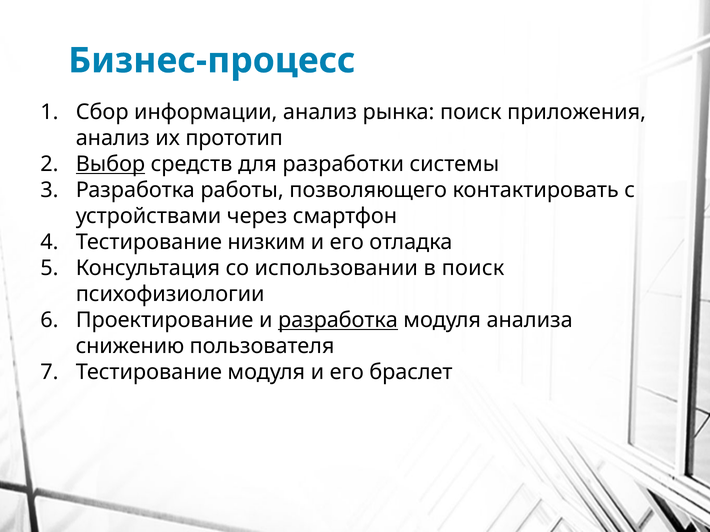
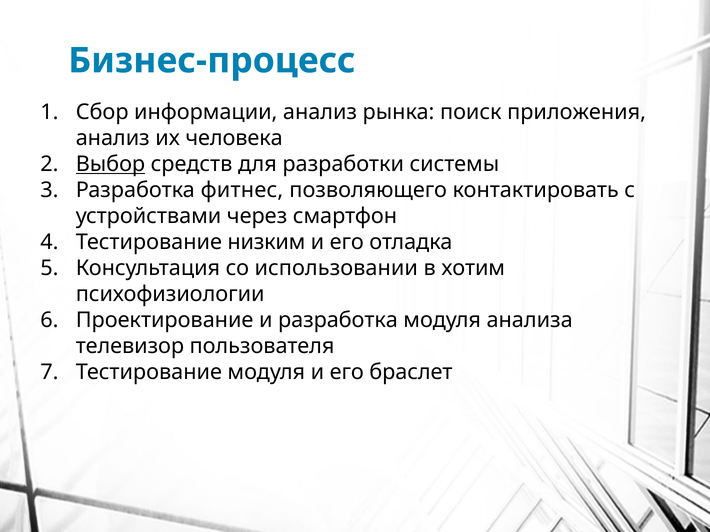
прототип: прототип -> человека (234, 138)
работы: работы -> фитнес (242, 190)
в поиск: поиск -> хотим (473, 268)
разработка underline: present -> none (338, 321)
снижению: снижению -> телевизор (130, 347)
